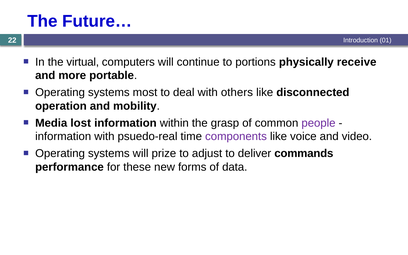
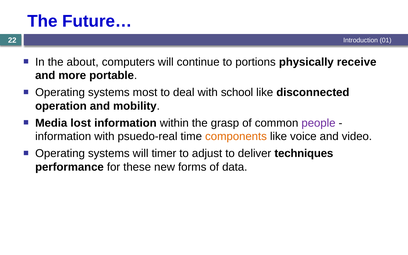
virtual: virtual -> about (83, 62)
others: others -> school (237, 92)
components colour: purple -> orange (236, 137)
prize: prize -> timer (164, 153)
commands: commands -> techniques (304, 153)
